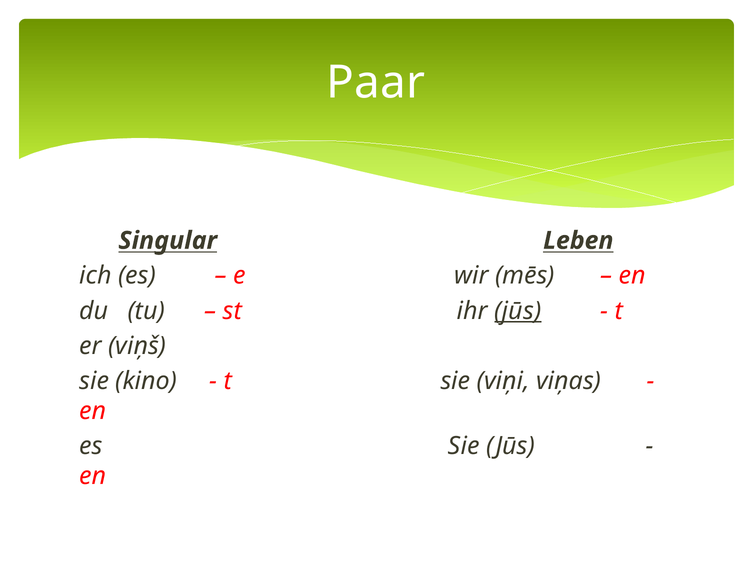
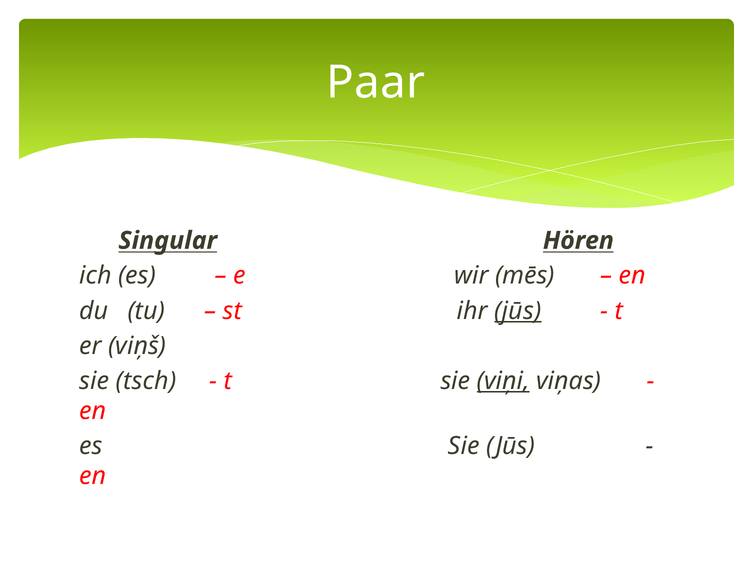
Leben: Leben -> Hören (578, 241)
kino: kino -> tsch (146, 381)
viņi underline: none -> present (503, 381)
